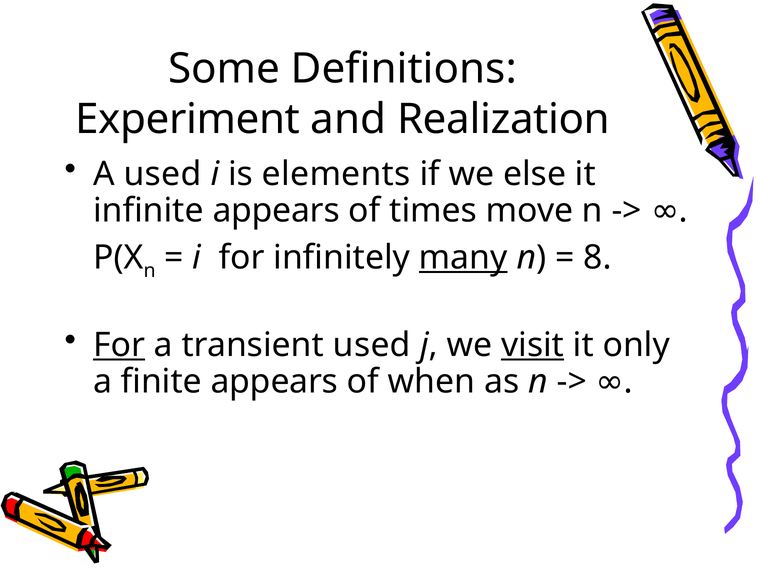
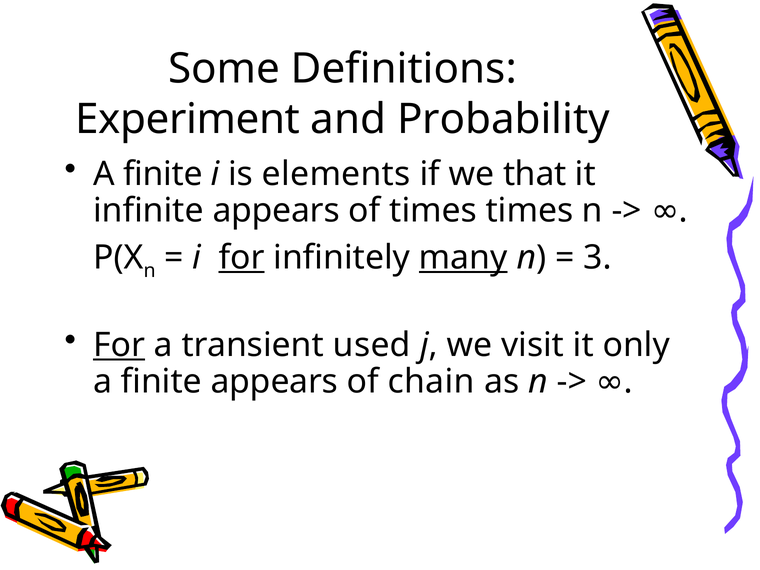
Realization: Realization -> Probability (503, 119)
used: used -> finite (163, 174)
else: else -> that (535, 174)
times move: move -> times (529, 210)
for underline: none -> present (242, 258)
8: 8 -> 3 (597, 258)
visit underline: present -> none (533, 345)
when: when -> chain (431, 382)
